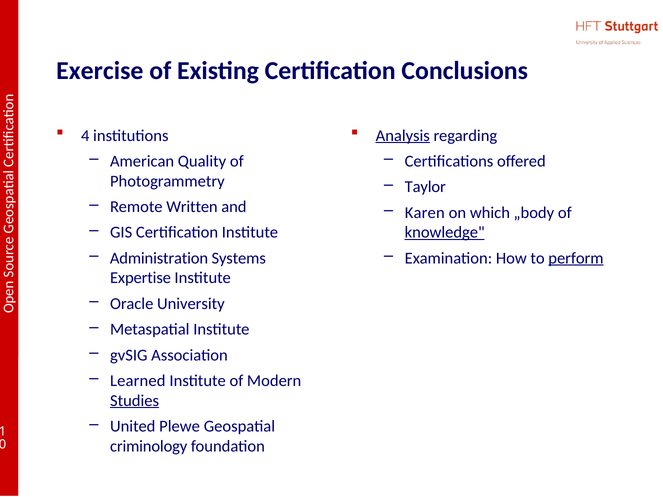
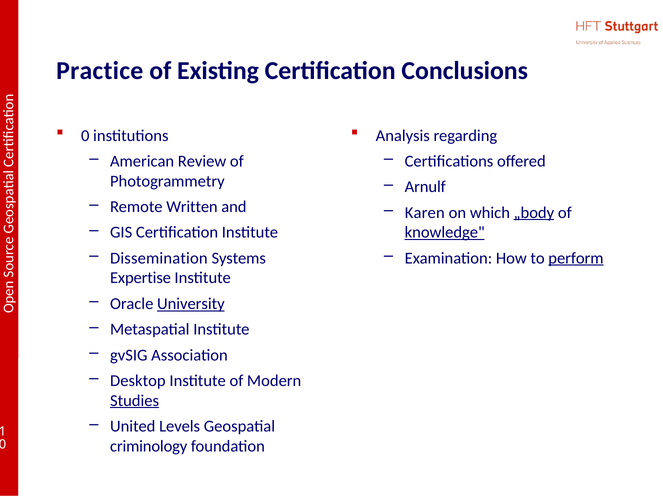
Exercise: Exercise -> Practice (100, 71)
4: 4 -> 0 (85, 136)
Analysis underline: present -> none (403, 136)
Quality: Quality -> Review (202, 161)
Taylor: Taylor -> Arnulf (425, 187)
„body underline: none -> present (534, 213)
Administration: Administration -> Dissemination (159, 258)
University underline: none -> present (191, 304)
Learned: Learned -> Desktop (138, 381)
Plewe: Plewe -> Levels (180, 426)
